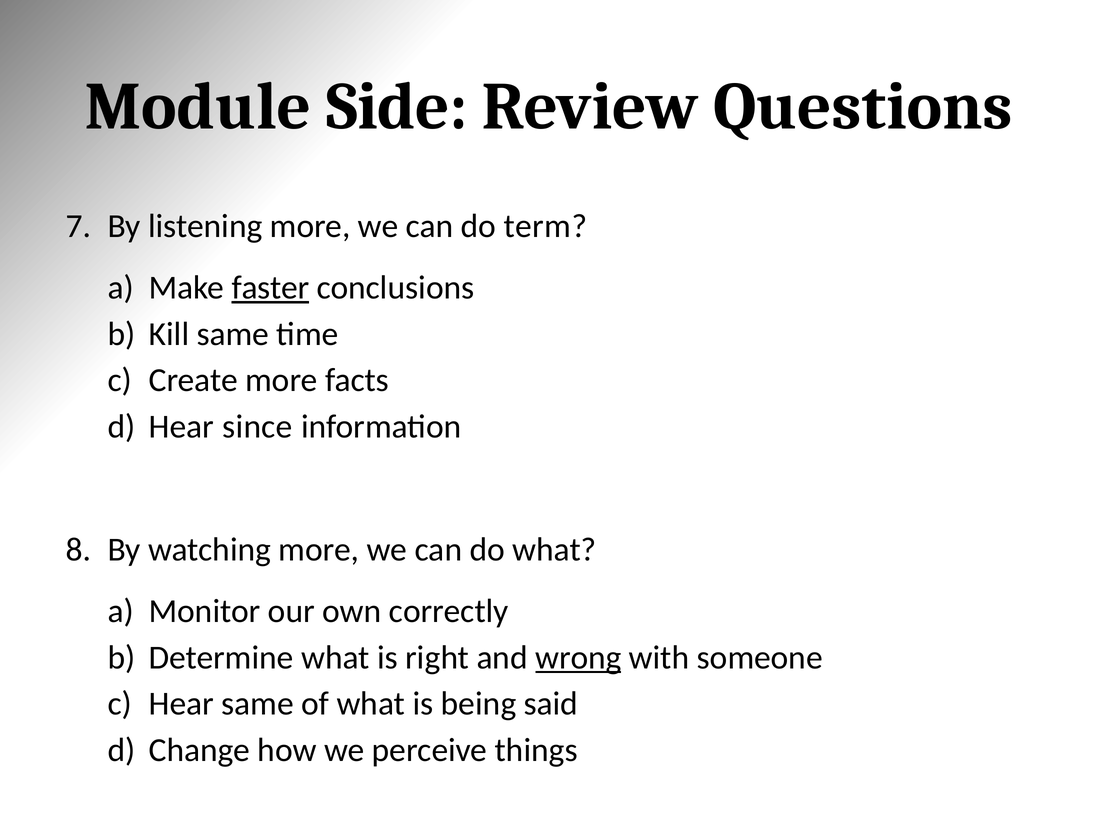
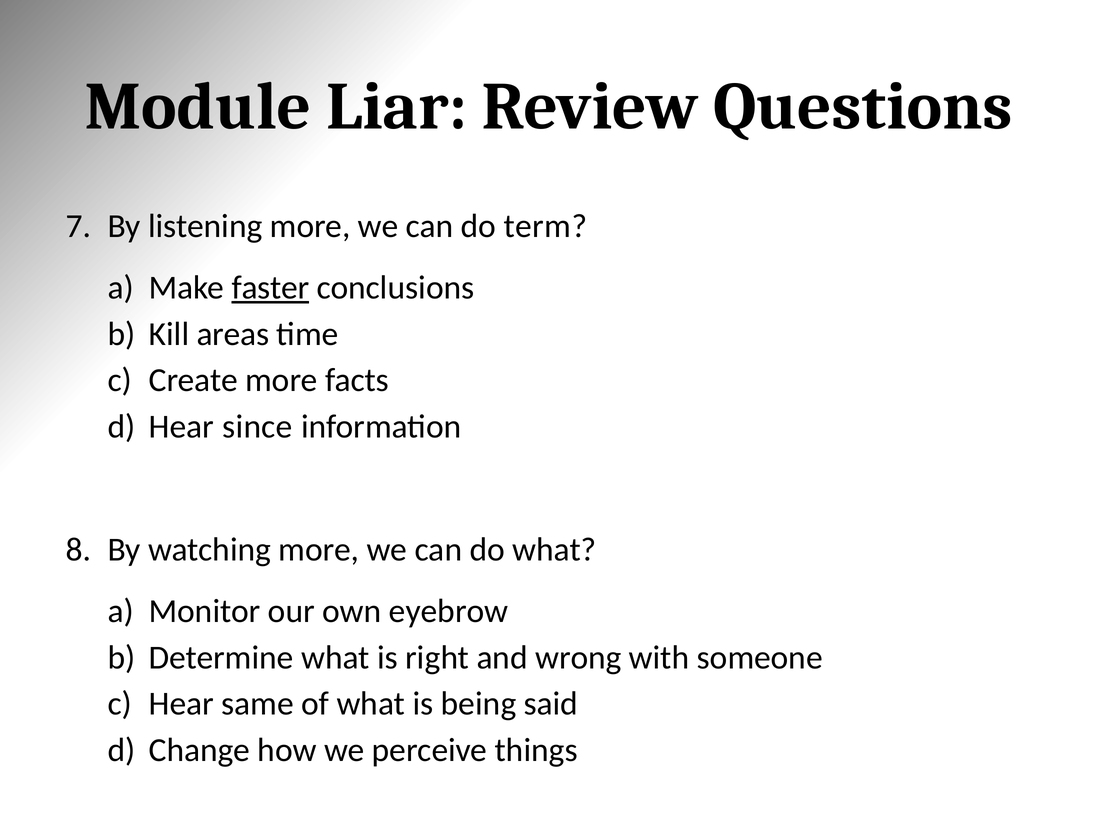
Side: Side -> Liar (397, 106)
Kill same: same -> areas (233, 334)
correctly: correctly -> eyebrow (449, 611)
wrong underline: present -> none (578, 657)
